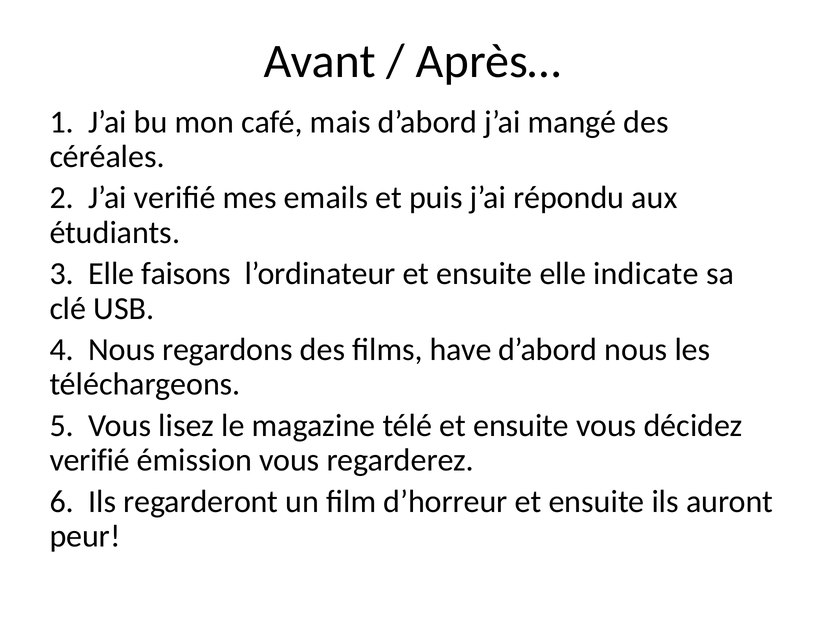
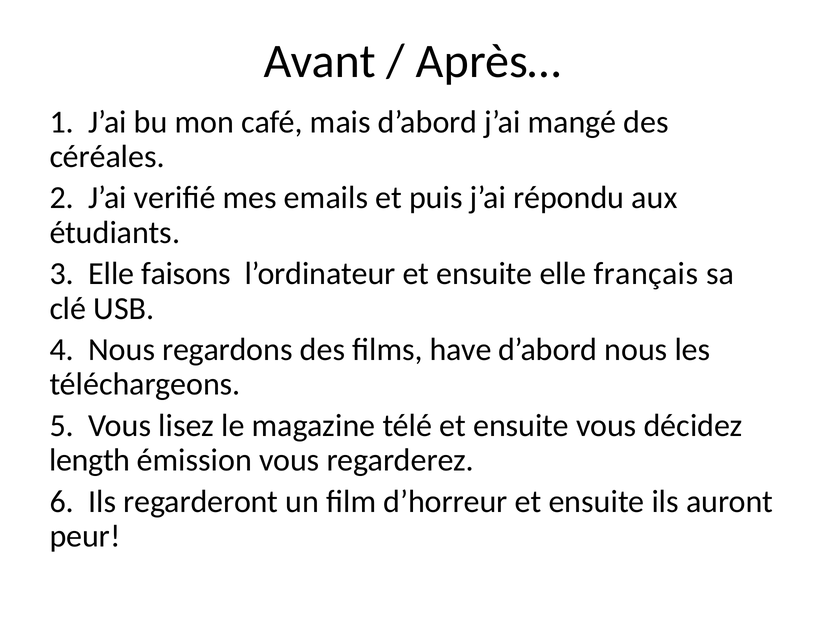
indicate: indicate -> français (646, 274)
verifié: verifié -> length (90, 460)
